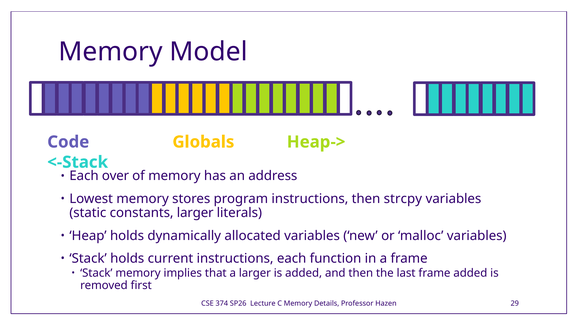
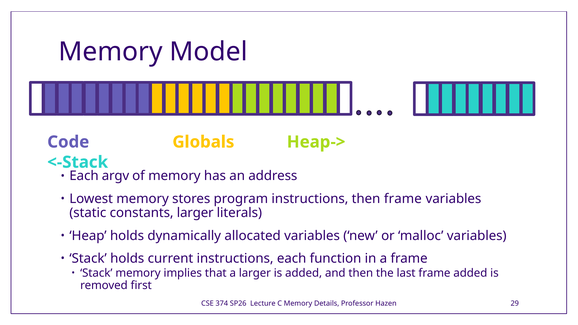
over: over -> argv (115, 176)
then strcpy: strcpy -> frame (403, 199)
